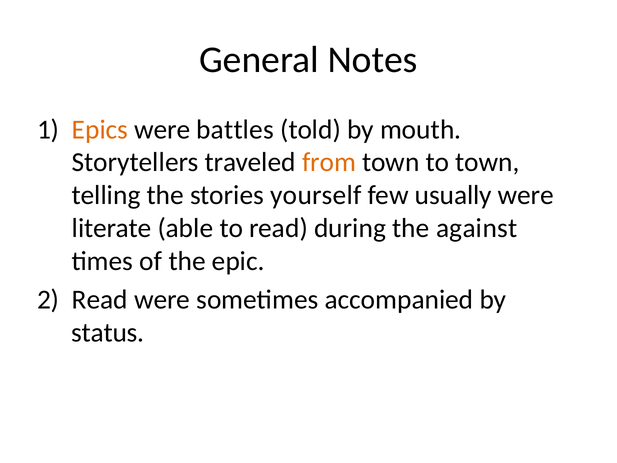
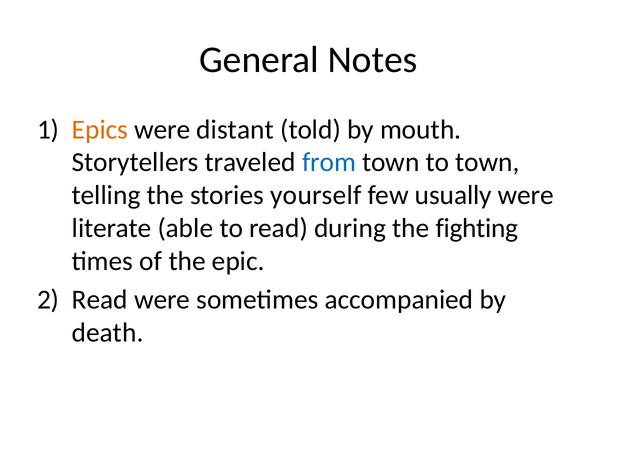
battles: battles -> distant (235, 129)
from colour: orange -> blue (329, 162)
against: against -> fighting (477, 228)
status: status -> death (108, 332)
